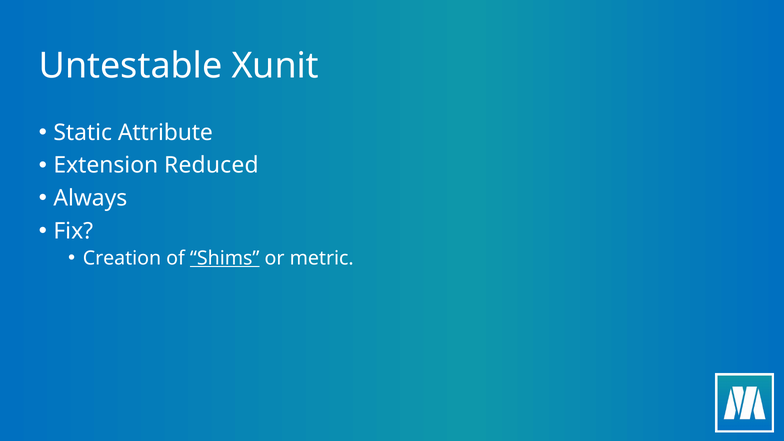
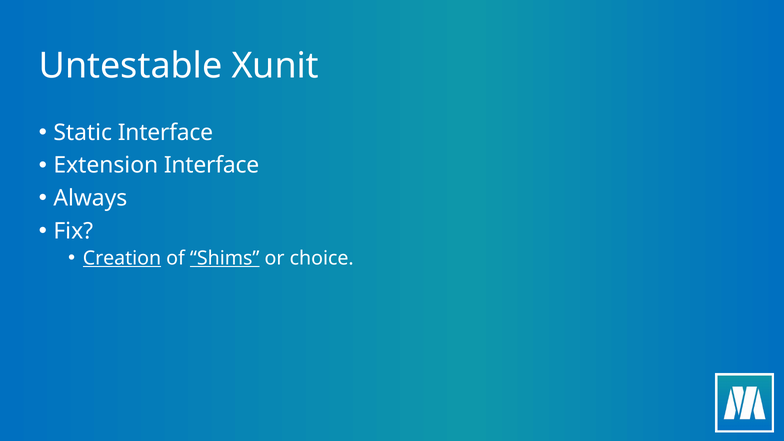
Static Attribute: Attribute -> Interface (165, 133)
Extension Reduced: Reduced -> Interface (212, 165)
Creation underline: none -> present (122, 258)
metric: metric -> choice (322, 258)
